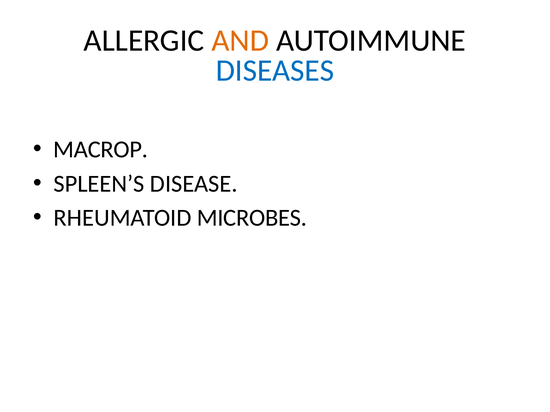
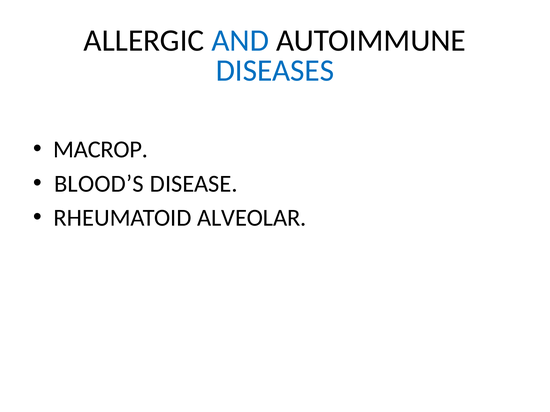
AND colour: orange -> blue (240, 41)
SPLEEN’S: SPLEEN’S -> BLOOD’S (99, 184)
MICROBES: MICROBES -> ALVEOLAR (252, 218)
